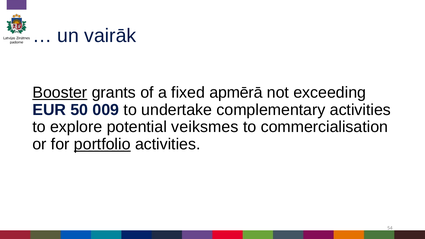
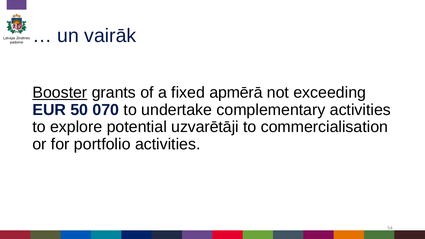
009: 009 -> 070 (106, 110)
veiksmes: veiksmes -> uzvarētāji (205, 127)
portfolio underline: present -> none (102, 144)
